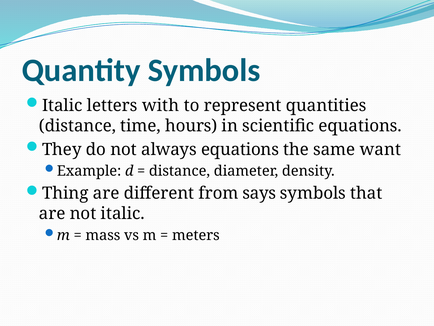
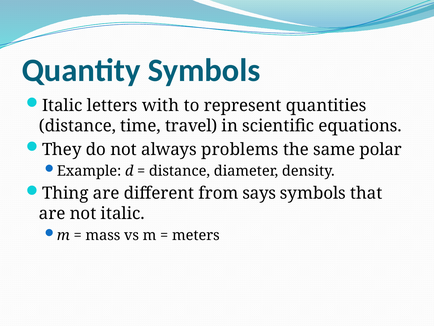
hours: hours -> travel (191, 126)
always equations: equations -> problems (240, 149)
want: want -> polar (381, 149)
